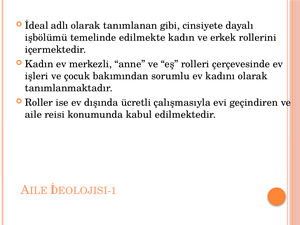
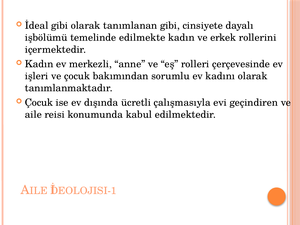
İdeal adlı: adlı -> gibi (60, 26)
Roller: Roller -> Çocuk (39, 103)
